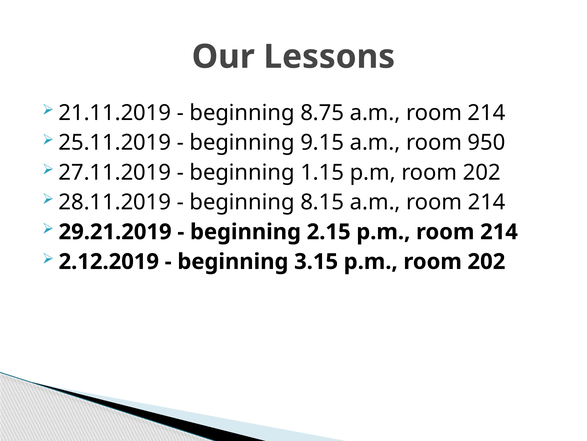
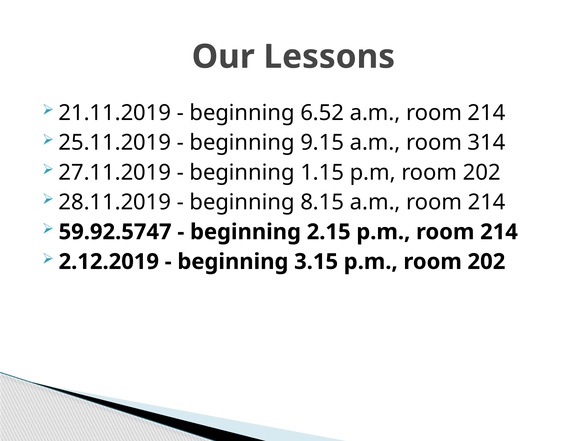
8.75: 8.75 -> 6.52 (322, 113)
950: 950 -> 314 (487, 142)
29.21.2019: 29.21.2019 -> 59.92.5747 (115, 232)
